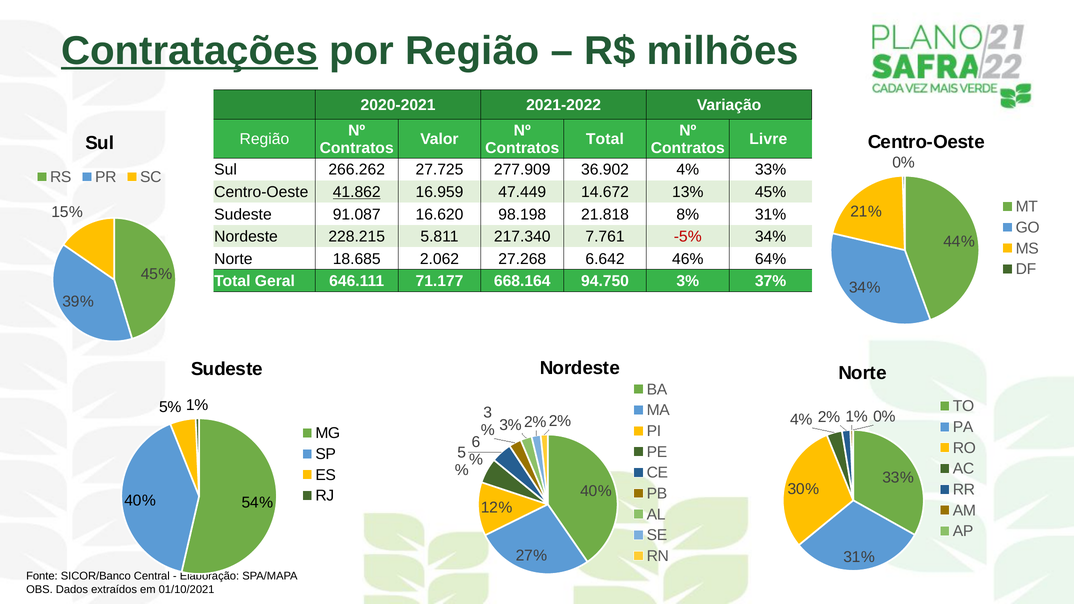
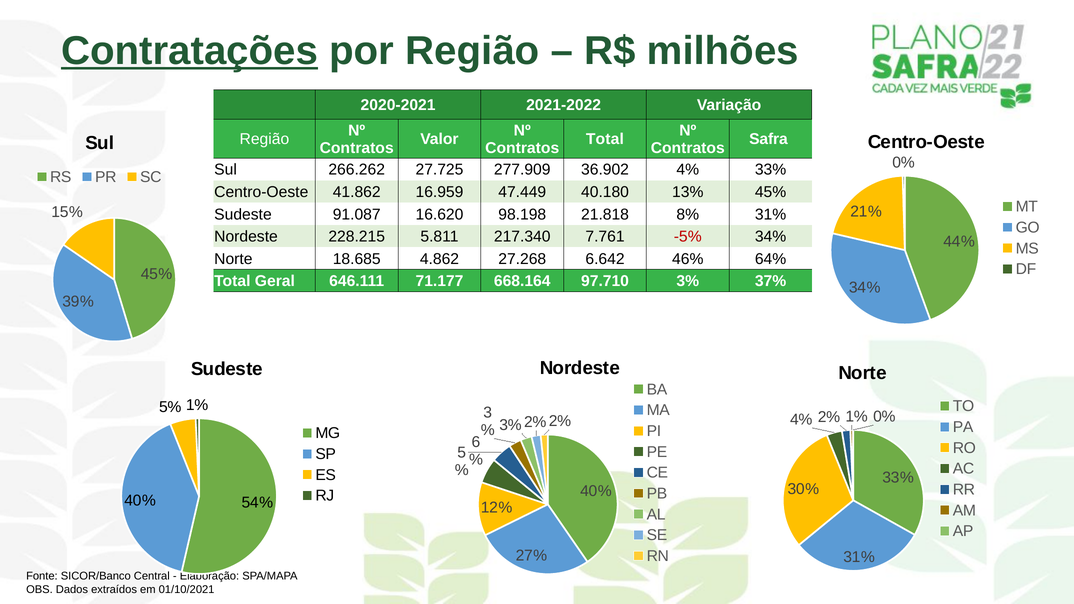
Livre: Livre -> Safra (768, 139)
41.862 underline: present -> none (357, 192)
14.672: 14.672 -> 40.180 (605, 192)
2.062: 2.062 -> 4.862 (439, 259)
94.750: 94.750 -> 97.710 (605, 281)
